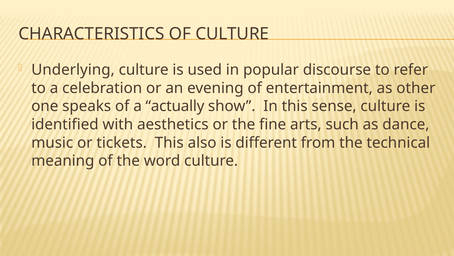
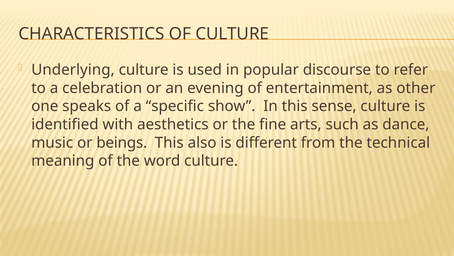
actually: actually -> specific (175, 106)
tickets: tickets -> beings (122, 142)
